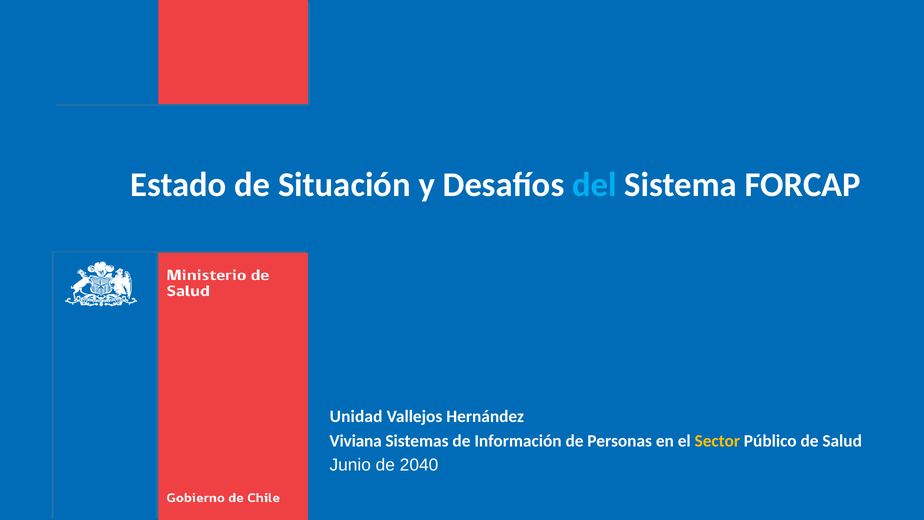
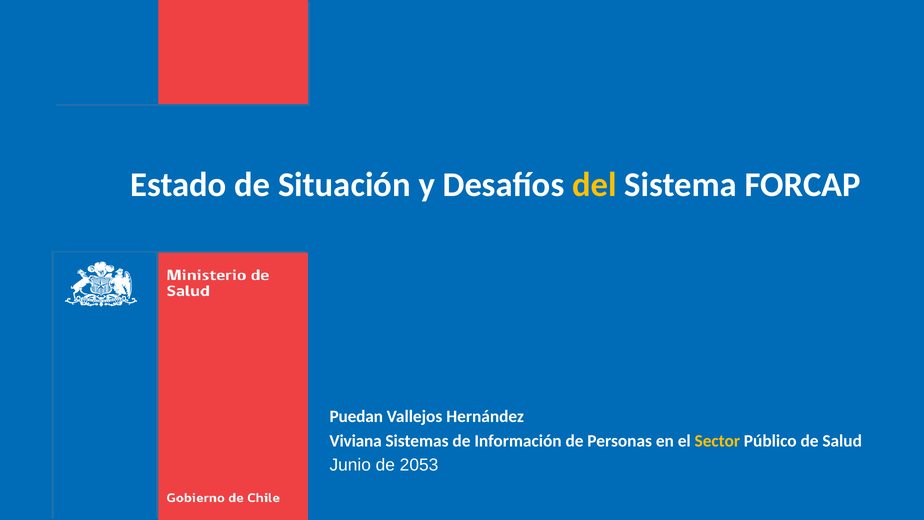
del colour: light blue -> yellow (594, 185)
Unidad: Unidad -> Puedan (356, 416)
2040: 2040 -> 2053 (419, 465)
